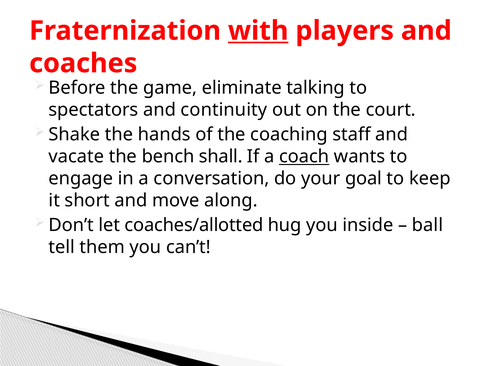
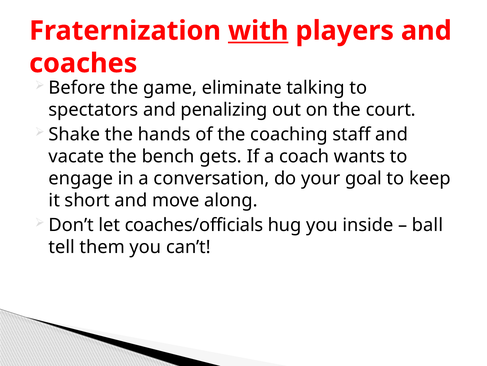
continuity: continuity -> penalizing (224, 110)
shall: shall -> gets (221, 156)
coach underline: present -> none (304, 156)
coaches/allotted: coaches/allotted -> coaches/officials (194, 225)
